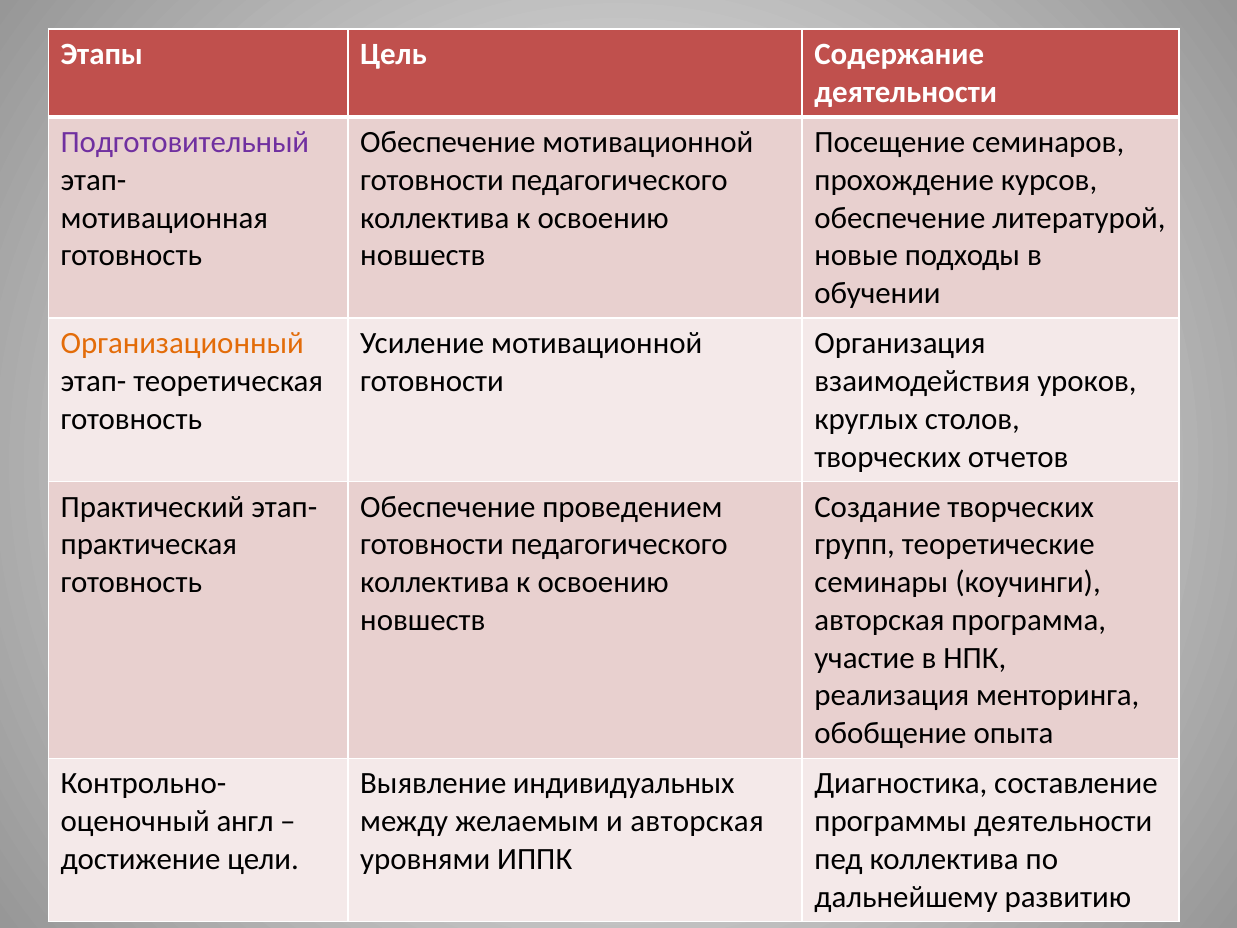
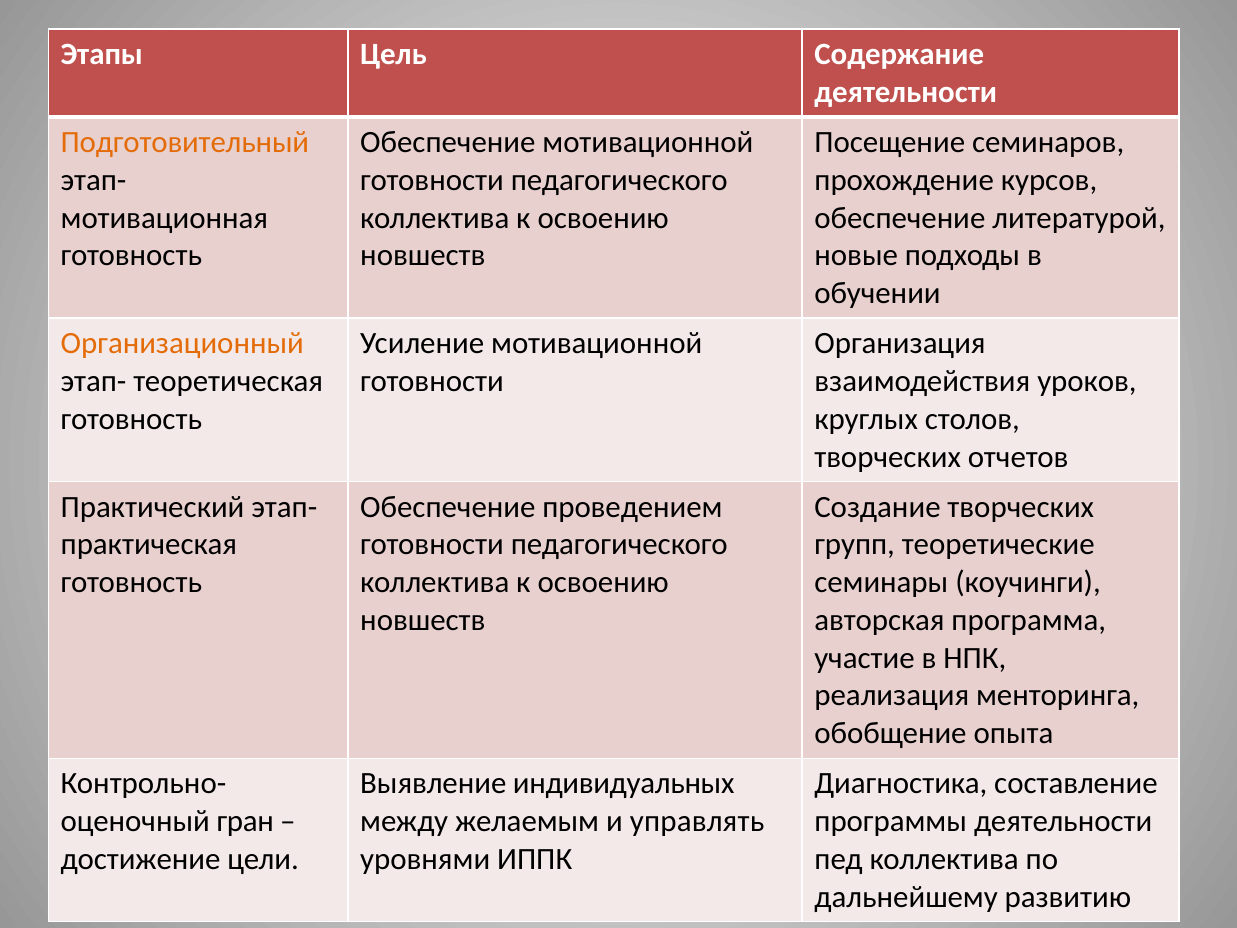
Подготовительный colour: purple -> orange (185, 142)
англ: англ -> гран (245, 821)
и авторская: авторская -> управлять (697, 821)
